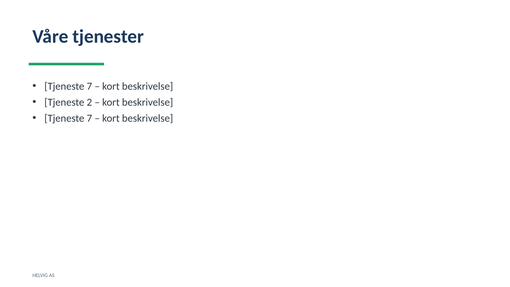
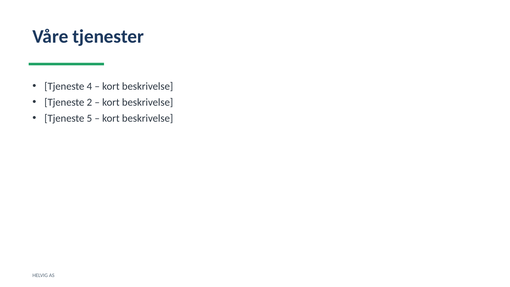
7: 7 -> 4 (89, 86)
7: 7 -> 5 (89, 118)
